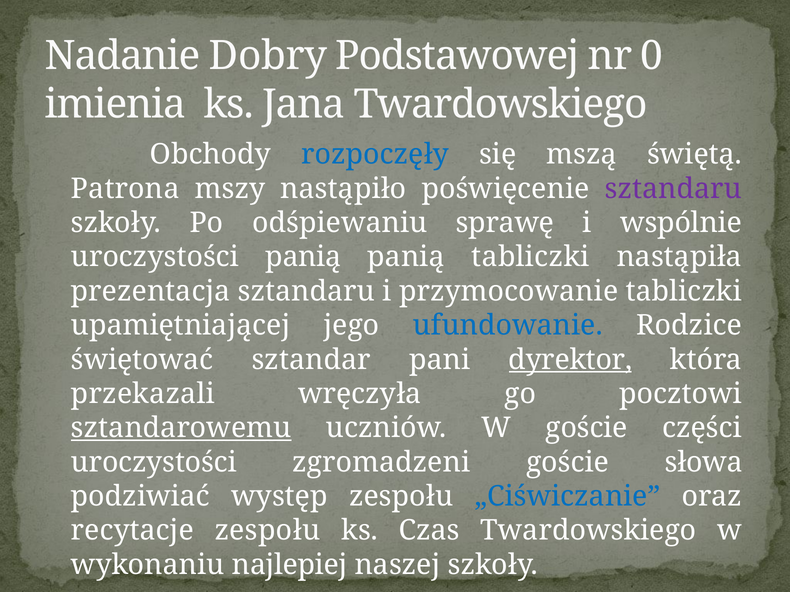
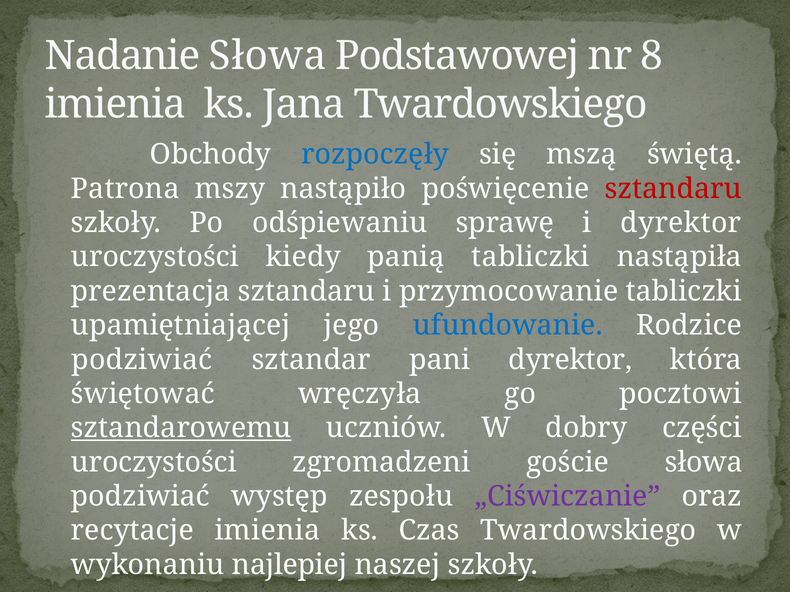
Nadanie Dobry: Dobry -> Słowa (268, 56)
0: 0 -> 8 (652, 56)
sztandaru colour: purple -> red (673, 189)
i wspólnie: wspólnie -> dyrektor (681, 223)
uroczystości panią: panią -> kiedy (303, 257)
świętować: świętować -> podziwiać (142, 360)
dyrektor underline: present -> none (570, 360)
przekazali: przekazali -> świętować (143, 394)
W goście: goście -> dobry (586, 428)
„Ciświczanie colour: blue -> purple (568, 497)
recytacje zespołu: zespołu -> imienia (267, 531)
